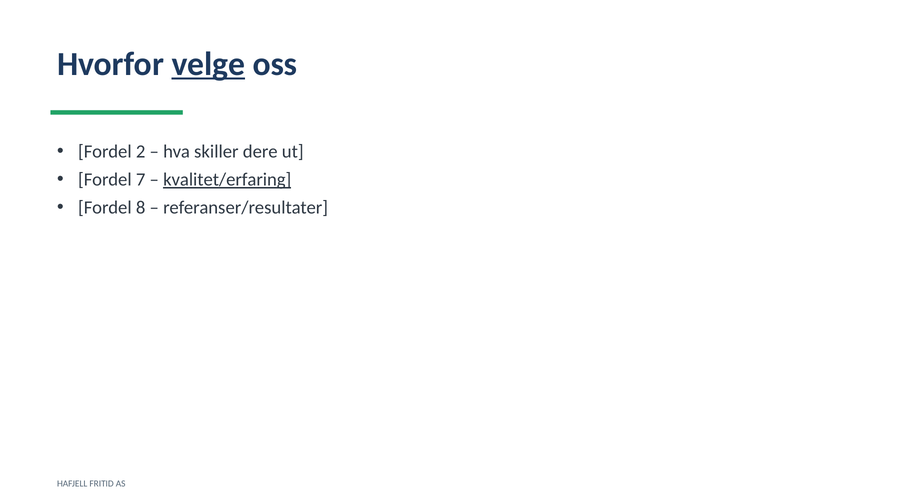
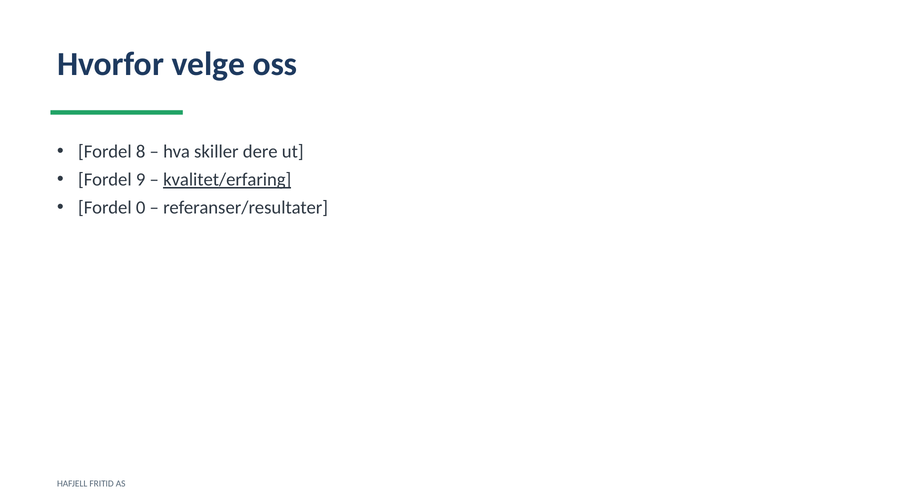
velge underline: present -> none (208, 64)
2: 2 -> 8 (141, 152)
7: 7 -> 9 (141, 180)
8: 8 -> 0 (141, 208)
